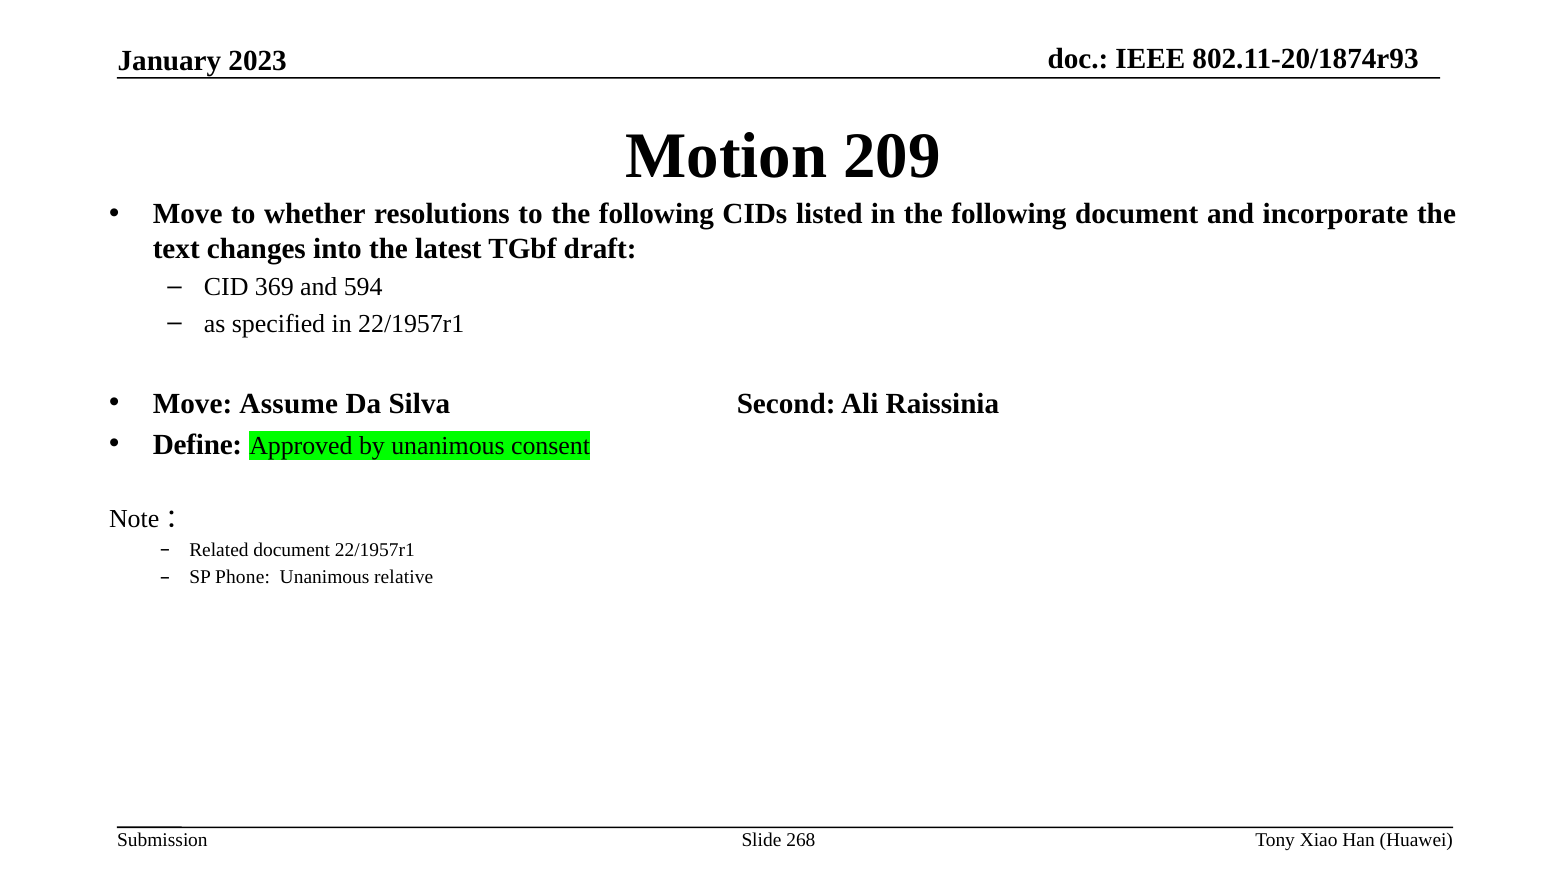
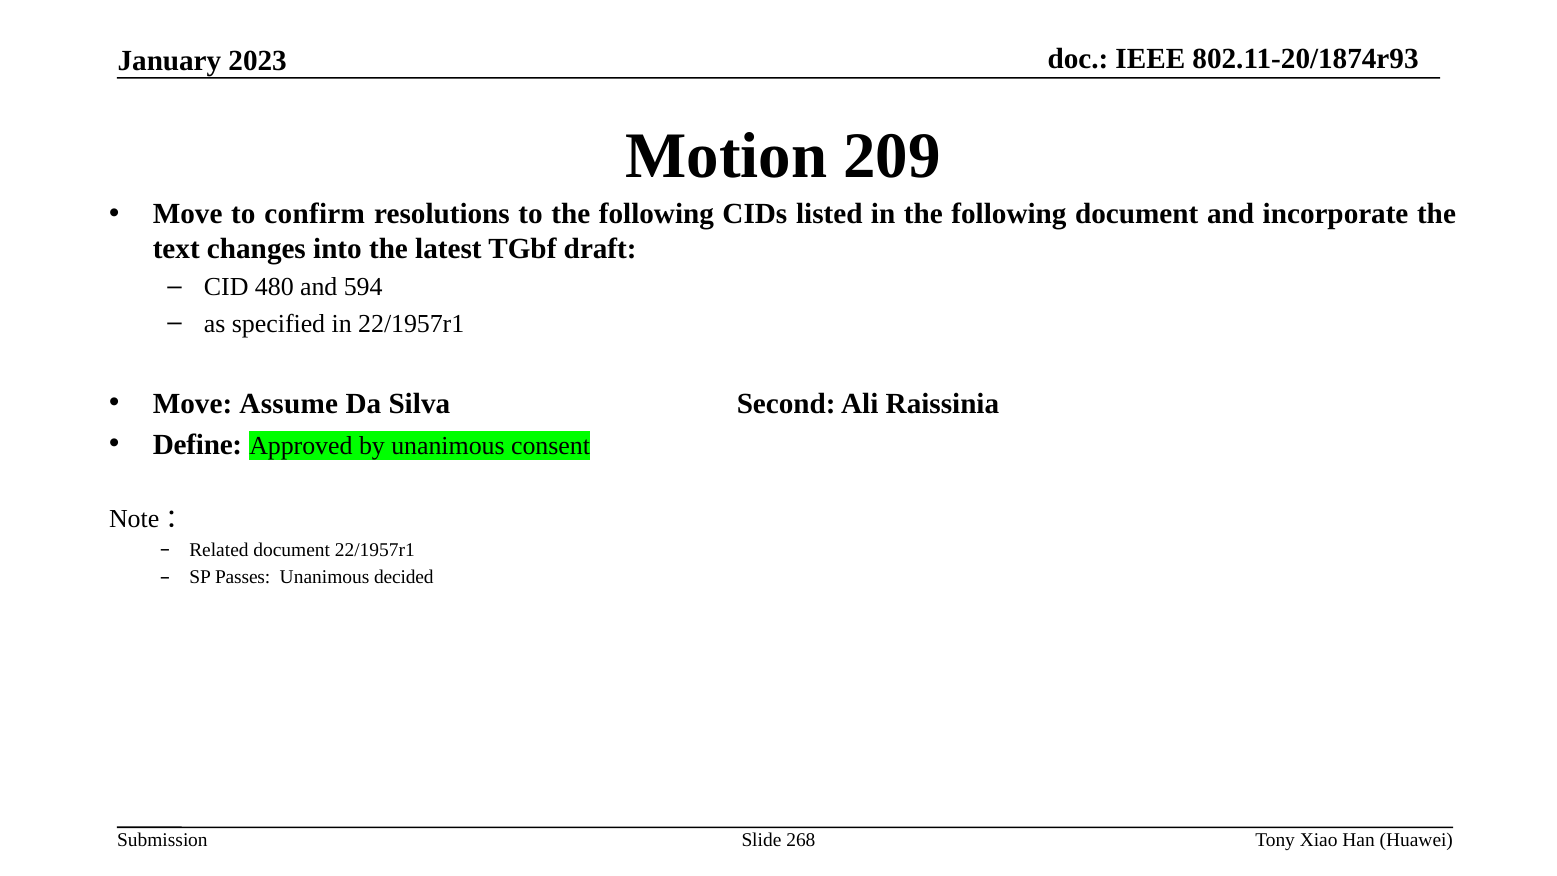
whether: whether -> confirm (315, 214)
369: 369 -> 480 (274, 287)
Phone: Phone -> Passes (243, 577)
relative: relative -> decided (404, 577)
